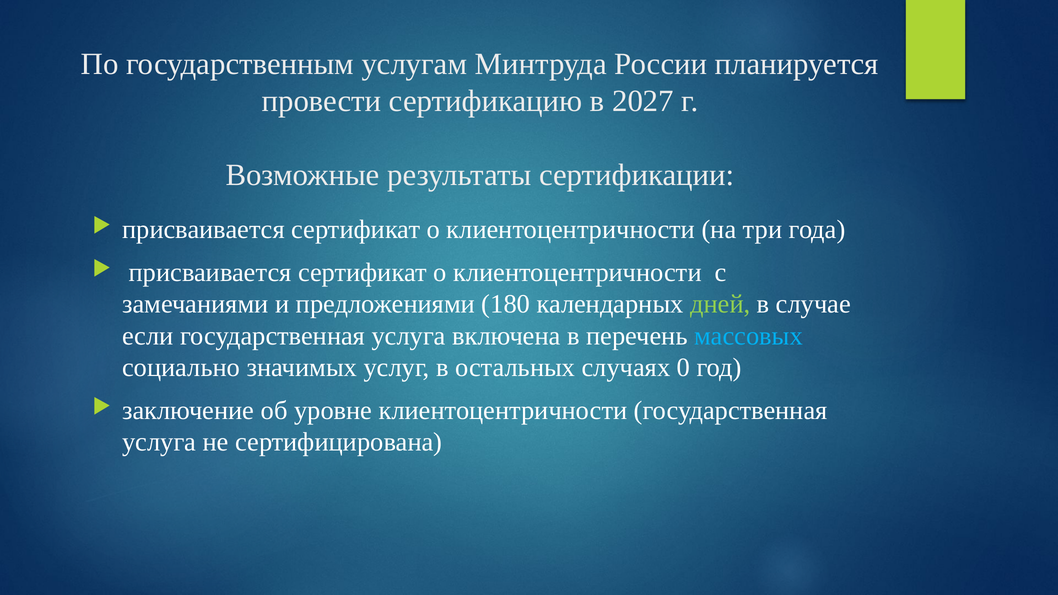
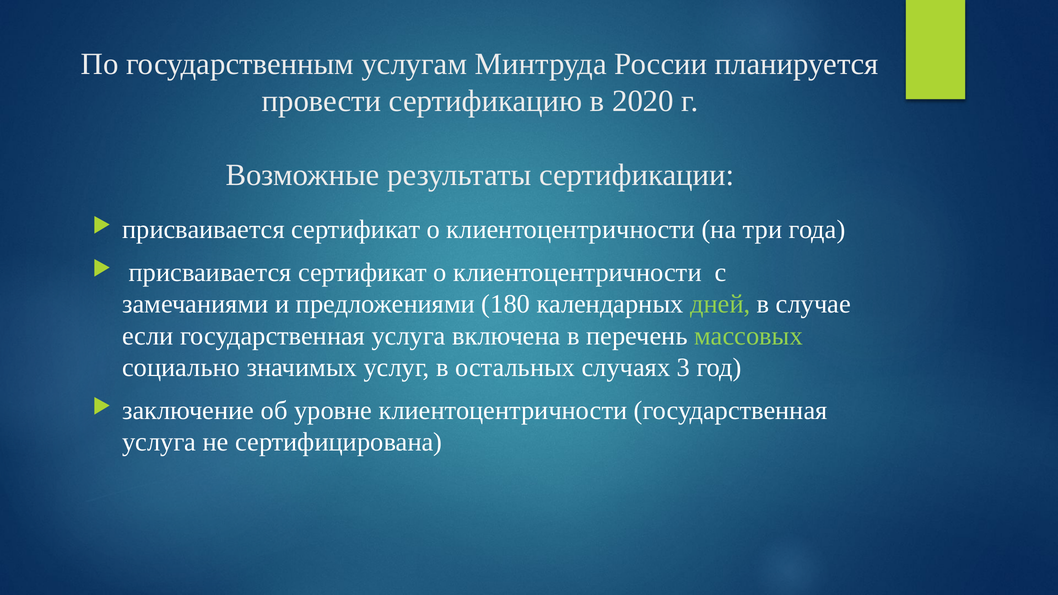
2027: 2027 -> 2020 (643, 101)
массовых colour: light blue -> light green (748, 336)
0: 0 -> 3 (684, 368)
